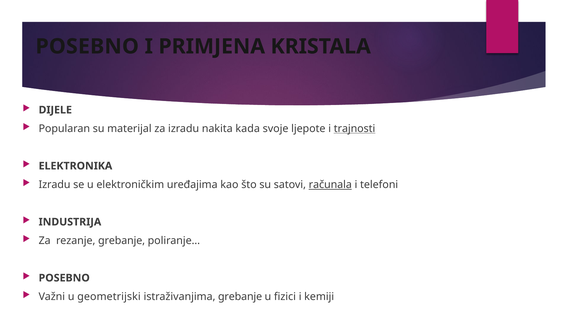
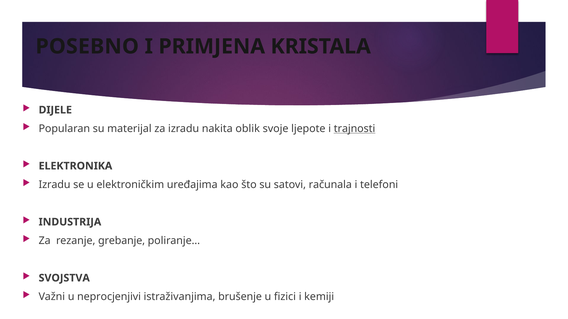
kada: kada -> oblik (248, 129)
računala underline: present -> none (330, 185)
POSEBNO: POSEBNO -> SVOJSTVA (64, 278)
geometrijski: geometrijski -> neprocjenjivi (109, 297)
istraživanjima grebanje: grebanje -> brušenje (240, 297)
